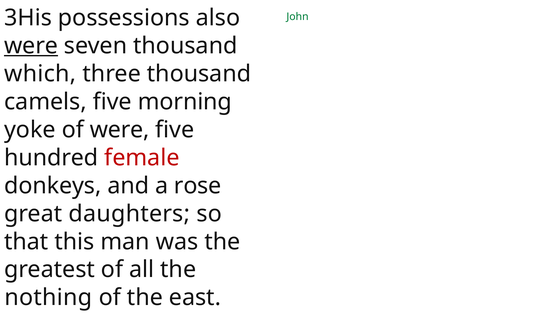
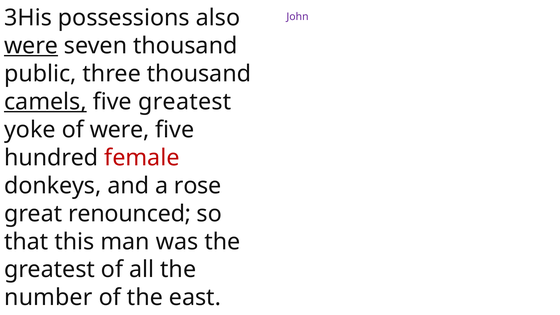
John colour: green -> purple (298, 17)
which: which -> public (40, 74)
camels underline: none -> present (45, 102)
five morning: morning -> greatest (185, 102)
daughters: daughters -> renounced (130, 214)
nothing: nothing -> number (48, 298)
